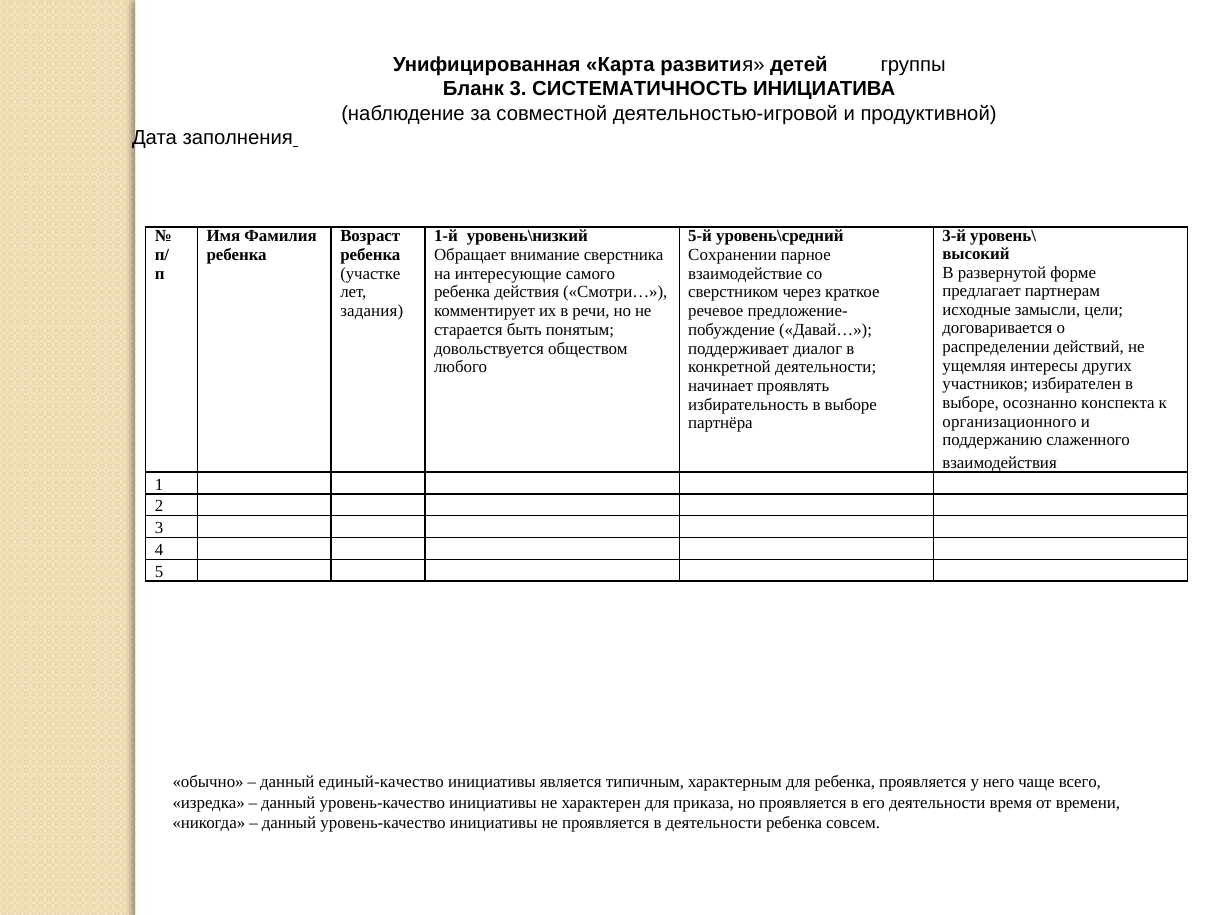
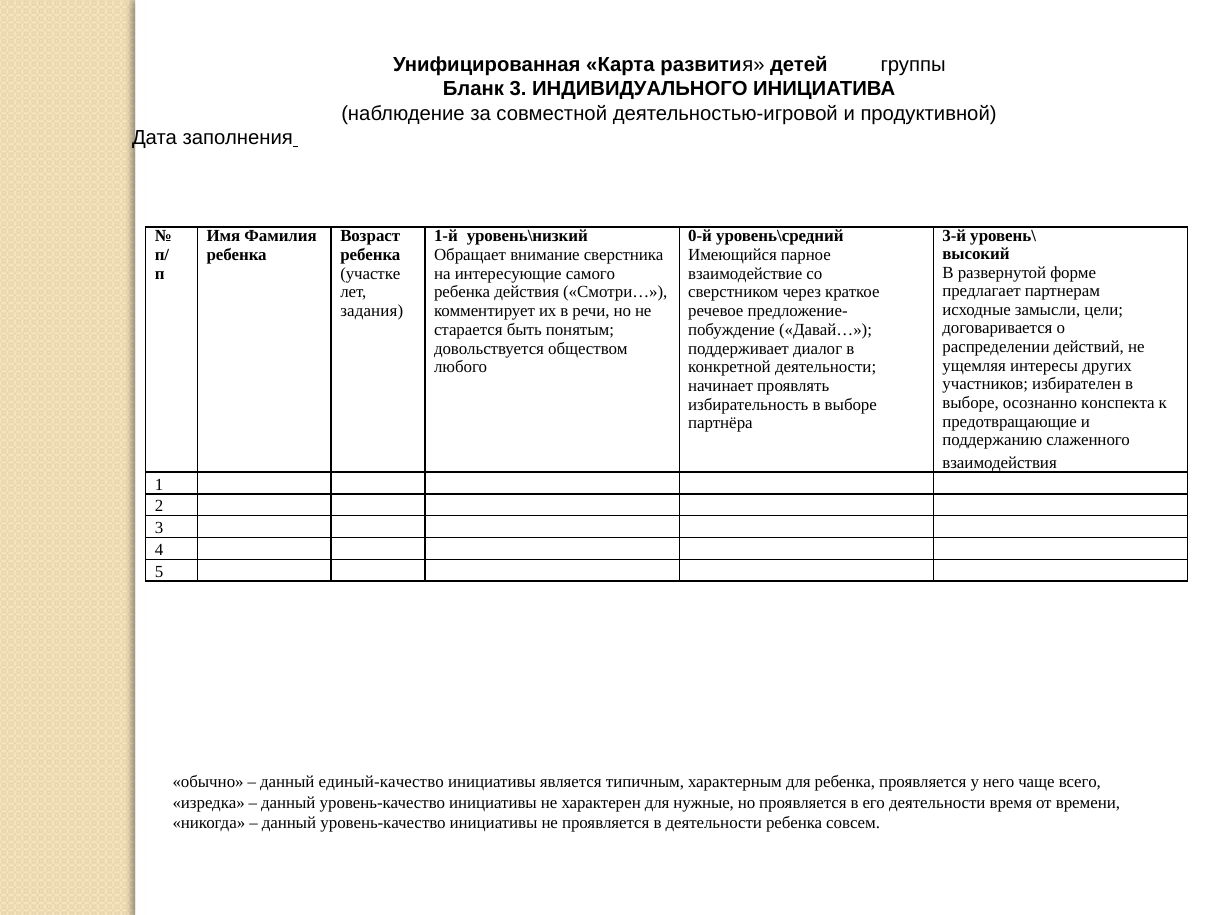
СИСТЕМАТИЧНОСТЬ: СИСТЕМАТИЧНОСТЬ -> ИНДИВИДУАЛЬНОГО (640, 89)
5-й: 5-й -> 0-й (700, 236)
Сохранении: Сохранении -> Имеющийся (732, 255)
организационного: организационного -> предотвращающие (1010, 421)
приказа: приказа -> нужные (704, 802)
